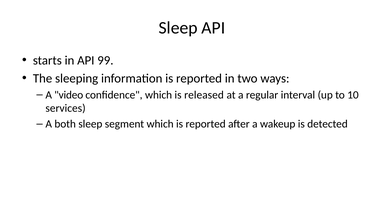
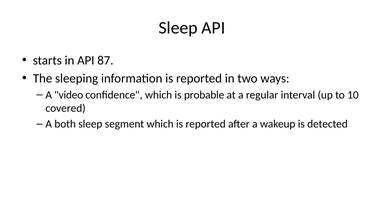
99: 99 -> 87 (105, 60)
released: released -> probable (204, 95)
services: services -> covered (66, 108)
